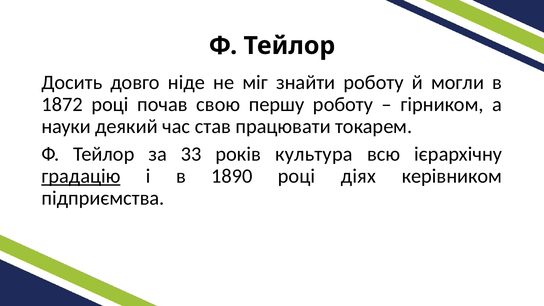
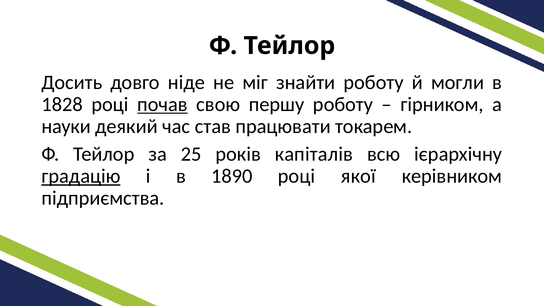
1872: 1872 -> 1828 (62, 104)
почав underline: none -> present (162, 104)
33: 33 -> 25 (191, 154)
культура: культура -> капіталів (314, 154)
діях: діях -> якої (358, 176)
